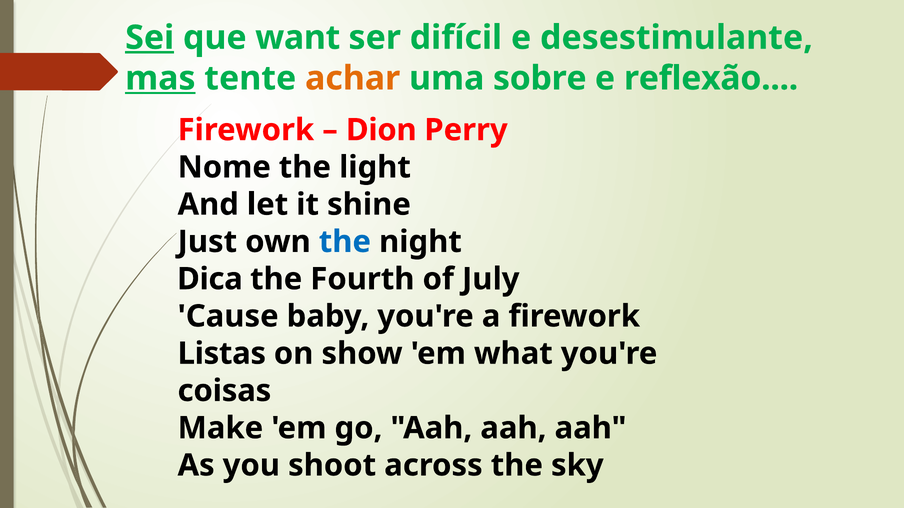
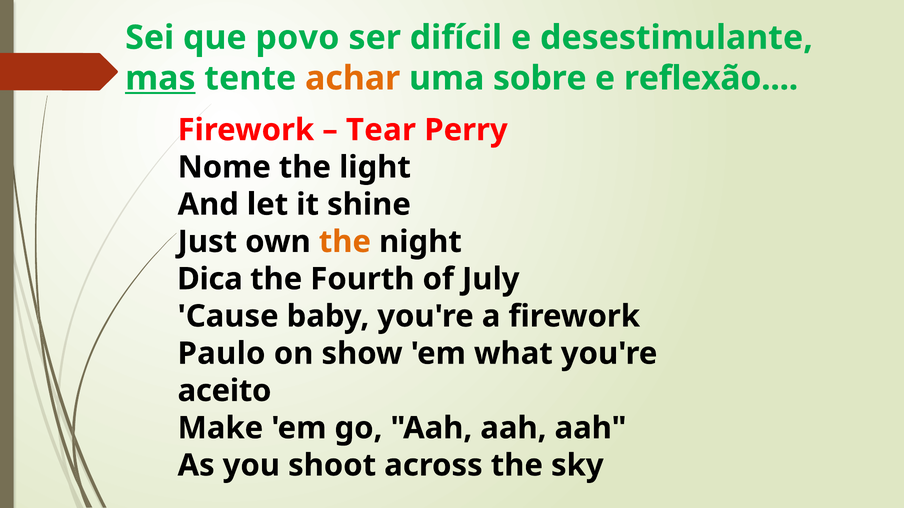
Sei underline: present -> none (150, 38)
want: want -> povo (297, 38)
Dion: Dion -> Tear (381, 130)
the colour: blue -> orange (345, 242)
Listas: Listas -> Paulo (222, 354)
coisas: coisas -> aceito (224, 391)
